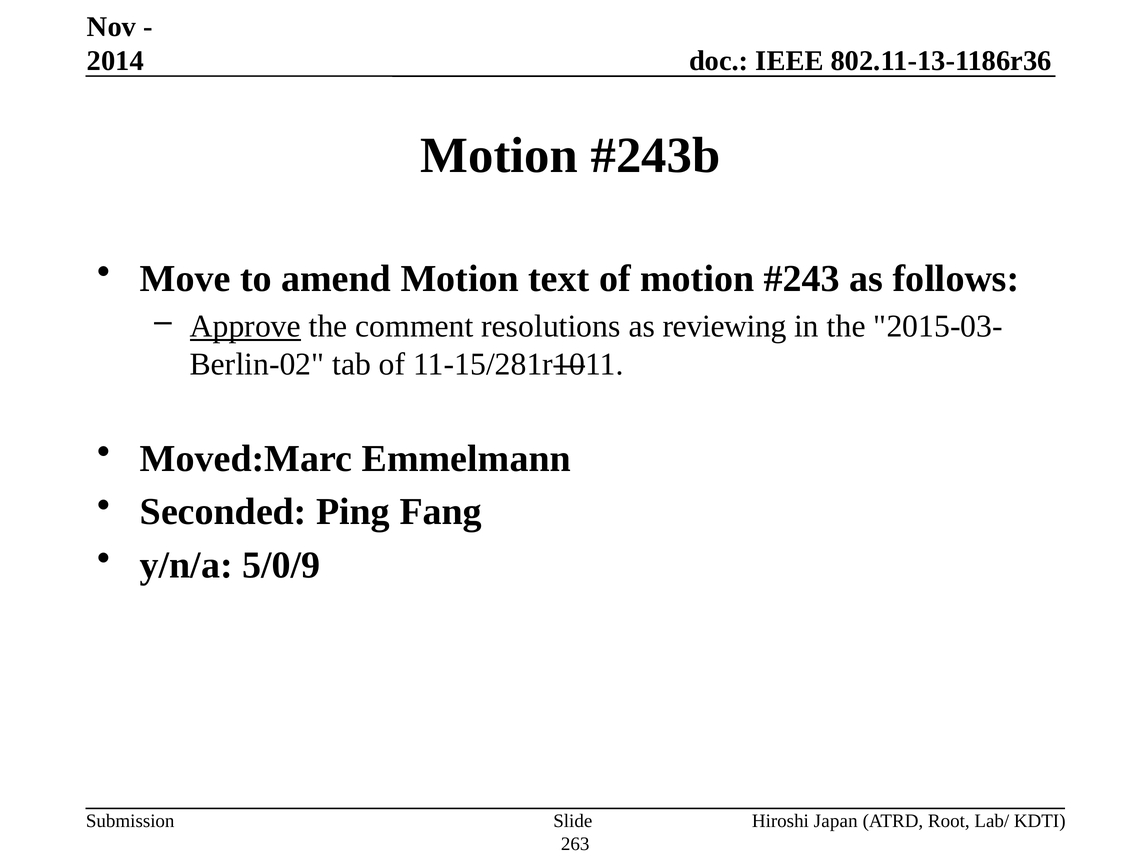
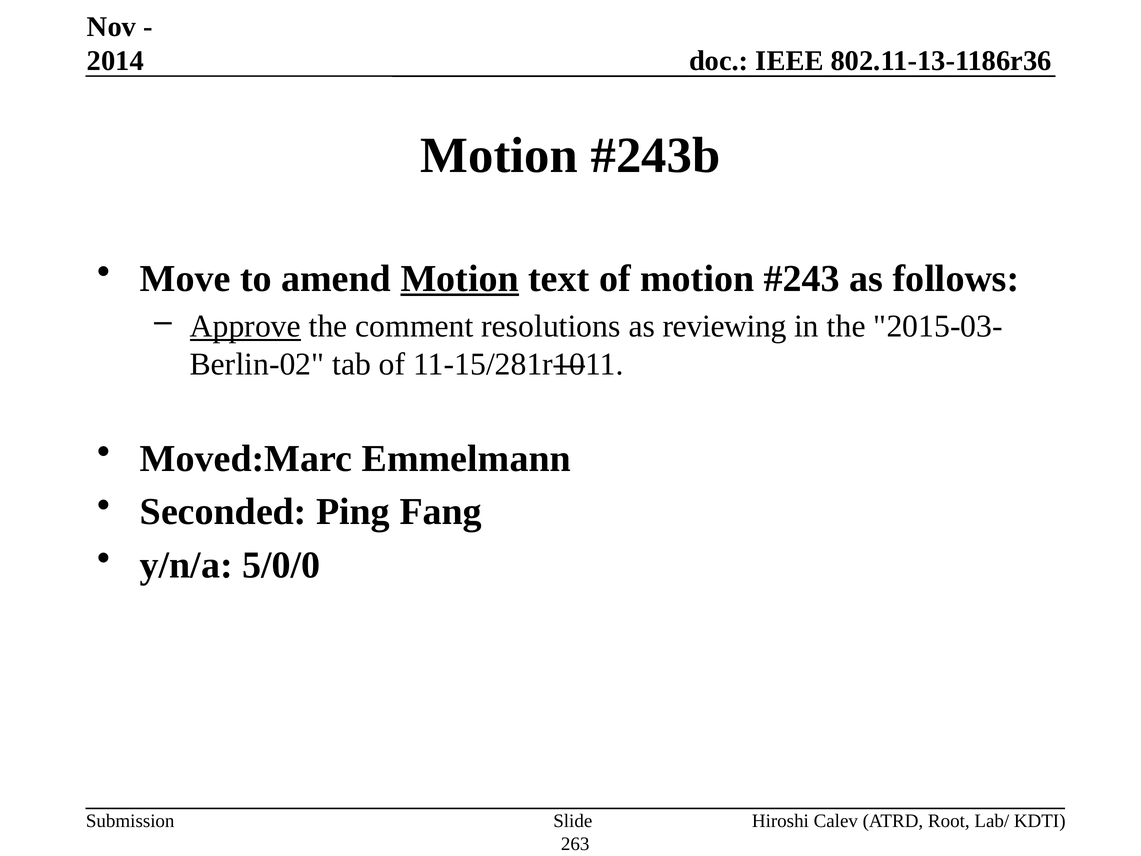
Motion underline: none -> present (460, 278)
5/0/9: 5/0/9 -> 5/0/0 (281, 565)
Japan: Japan -> Calev (836, 821)
